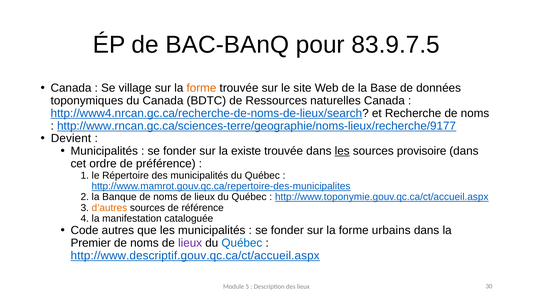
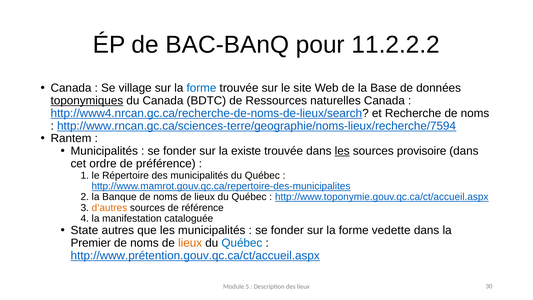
83.9.7.5: 83.9.7.5 -> 11.2.2.2 (396, 45)
forme colour: orange -> blue (201, 88)
toponymiques underline: none -> present (87, 101)
http://www.rncan.gc.ca/sciences-terre/geographie/noms-lieux/recherche/9177: http://www.rncan.gc.ca/sciences-terre/geographie/noms-lieux/recherche/9177 -> http://www.rncan.gc.ca/sciences-terre/geographie/noms-lieux/recherche/7594 (257, 126)
Devient: Devient -> Rantem (71, 138)
Code: Code -> State (84, 230)
urbains: urbains -> vedette (391, 230)
lieux colour: purple -> orange (190, 243)
http://www.descriptif.gouv.qc.ca/ct/accueil.aspx: http://www.descriptif.gouv.qc.ca/ct/accueil.aspx -> http://www.prétention.gouv.qc.ca/ct/accueil.aspx (195, 255)
